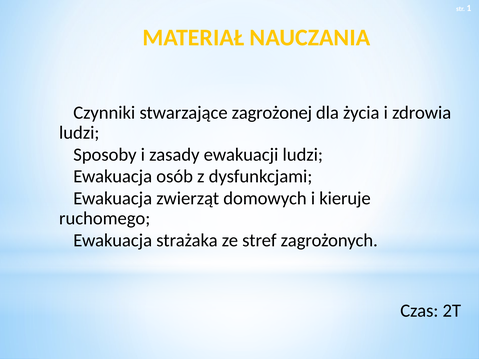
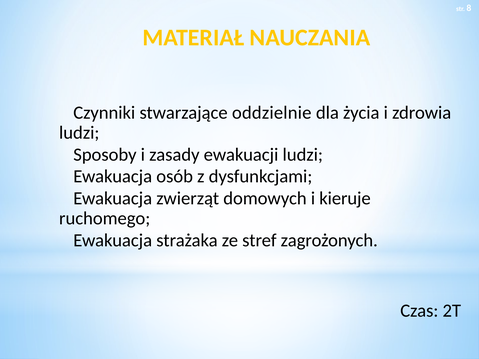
1: 1 -> 8 (469, 8)
zagrożonej: zagrożonej -> oddzielnie (272, 113)
